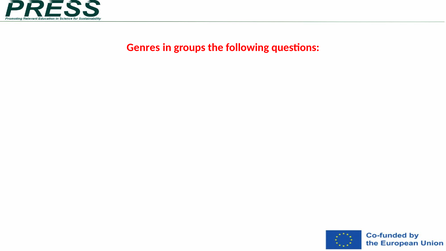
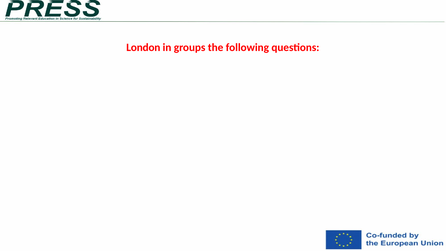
Genres: Genres -> London (143, 47)
